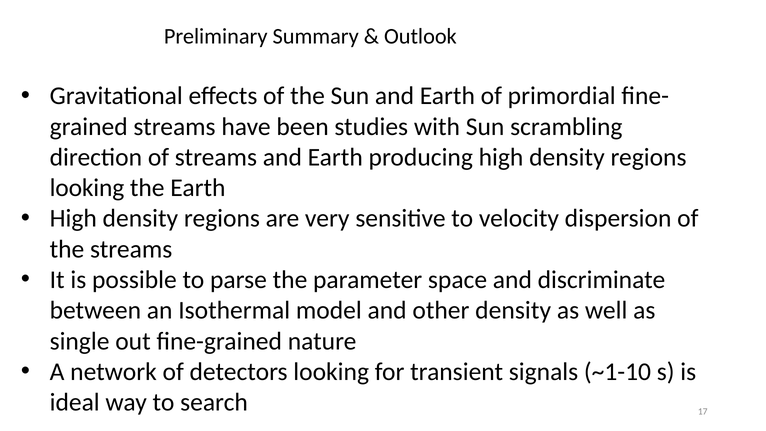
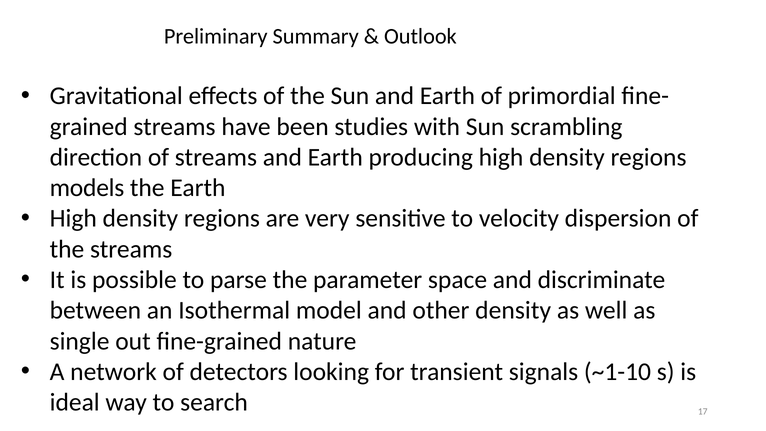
looking: looking -> models (87, 188)
